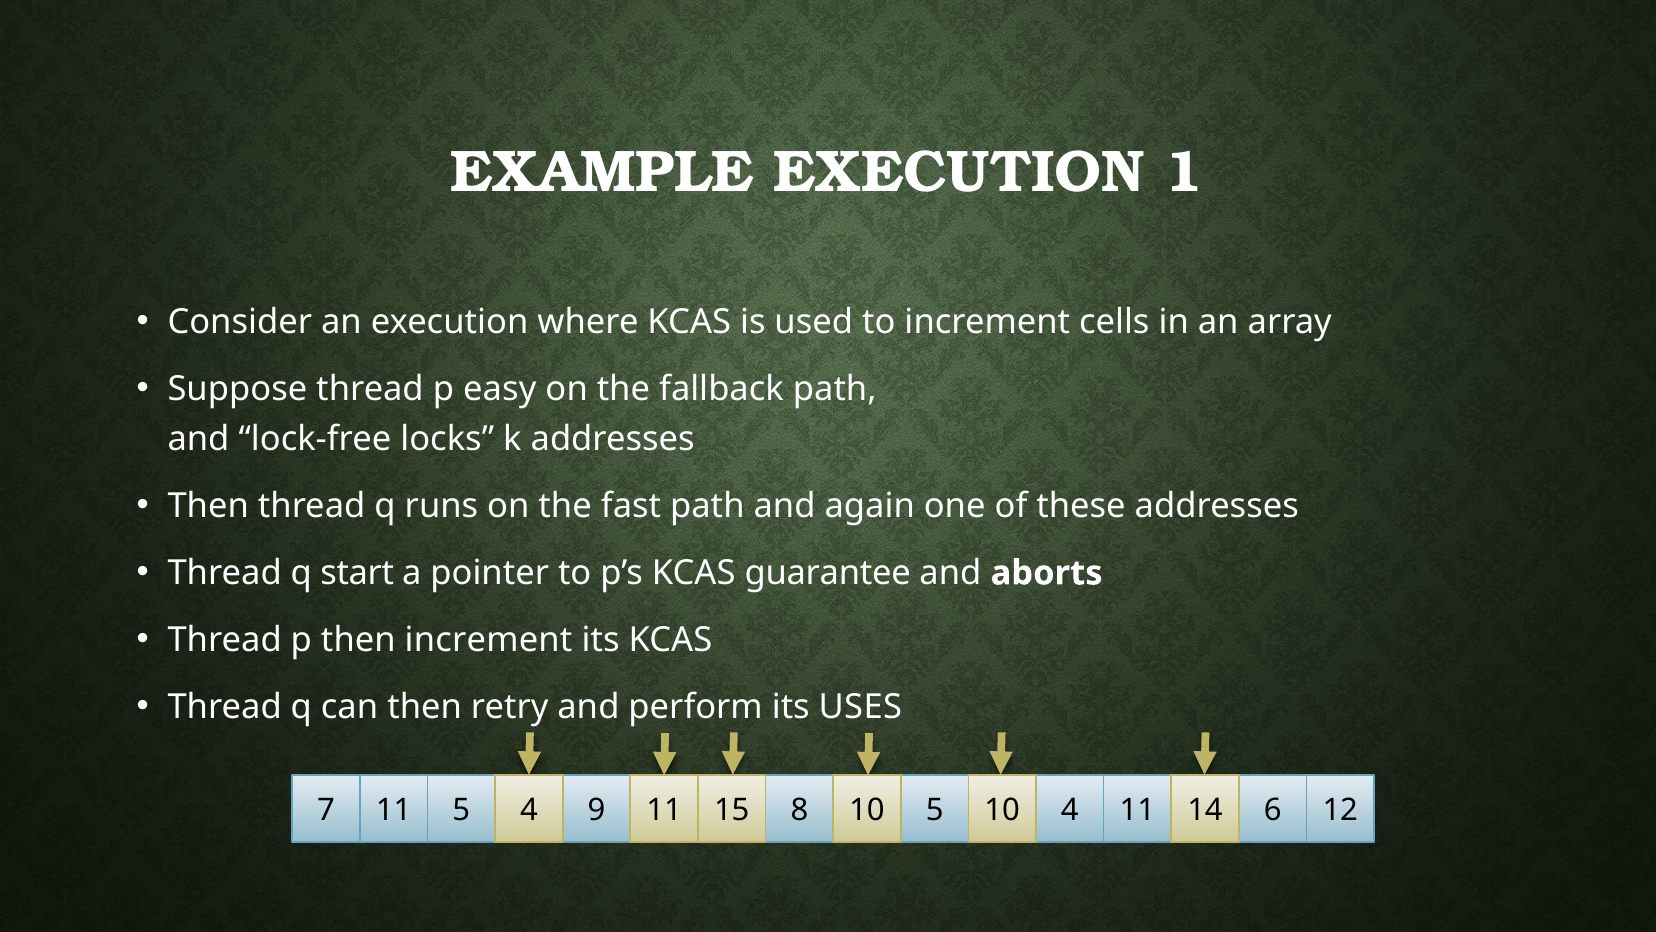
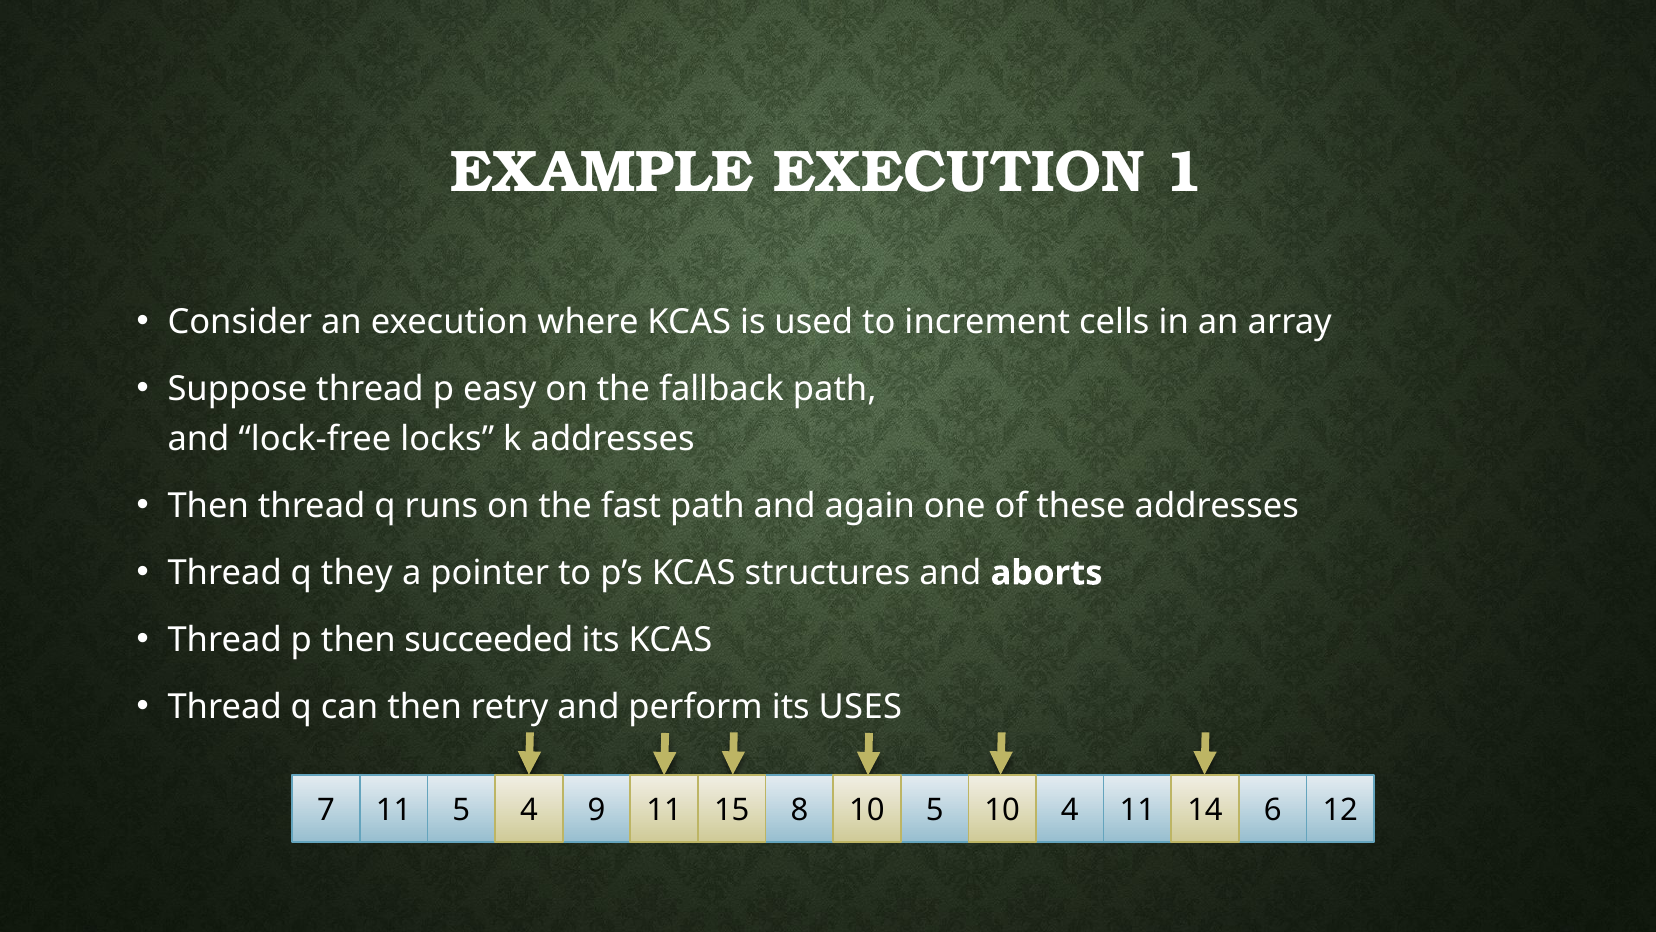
start: start -> they (357, 573)
guarantee: guarantee -> structures (827, 573)
then increment: increment -> succeeded (489, 640)
